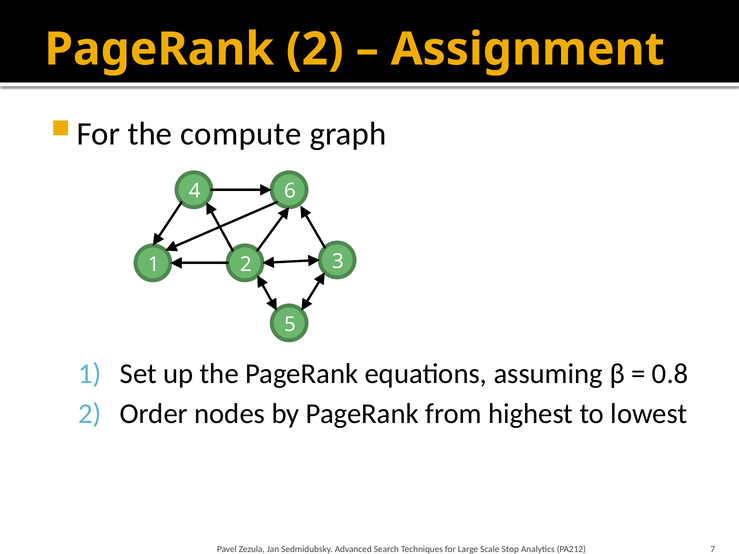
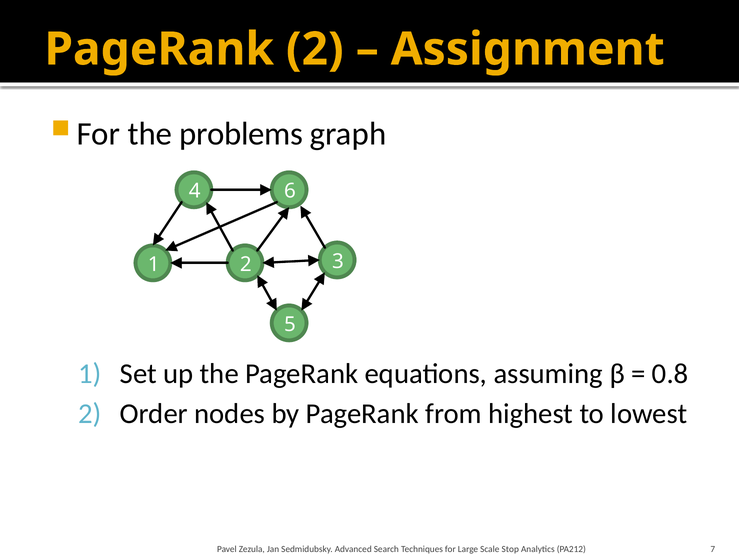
compute: compute -> problems (241, 134)
